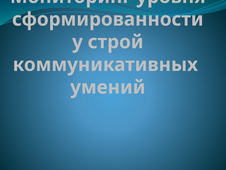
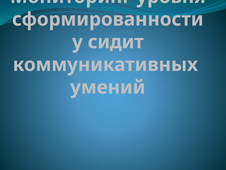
строй: строй -> сидит (116, 42)
